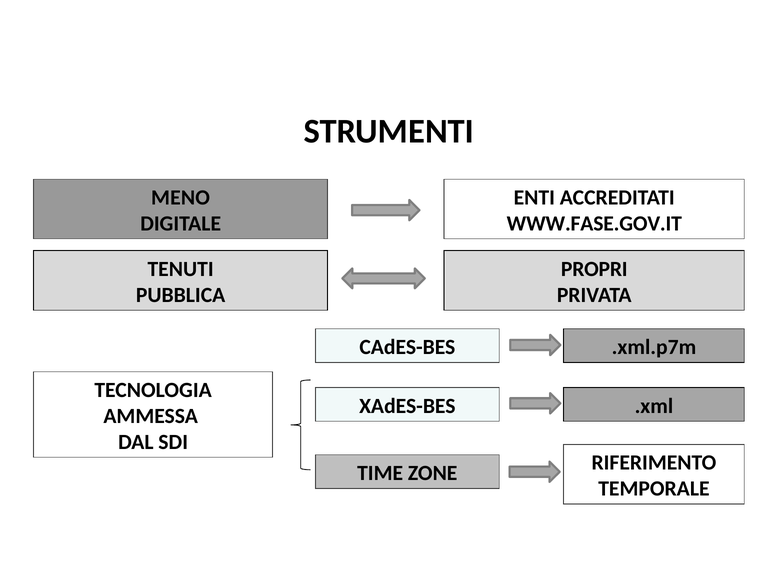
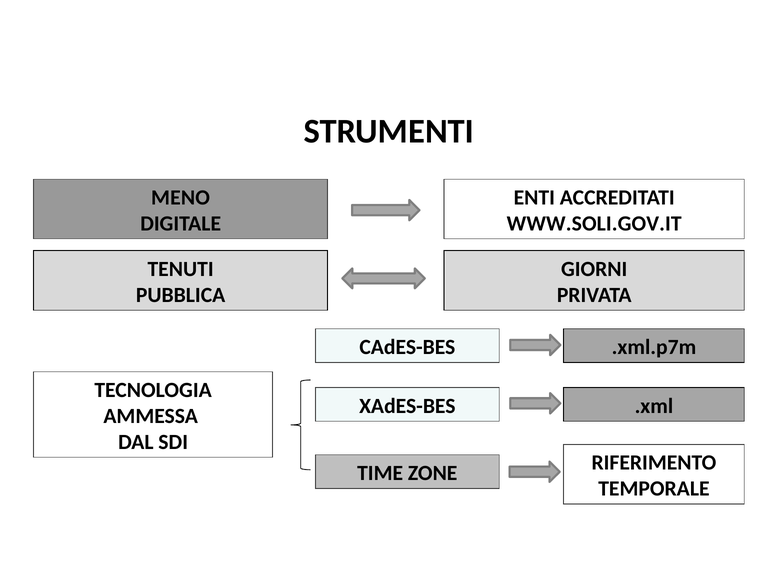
WWW.FASE.GOV.IT: WWW.FASE.GOV.IT -> WWW.SOLI.GOV.IT (594, 223)
PROPRI: PROPRI -> GIORNI (594, 269)
